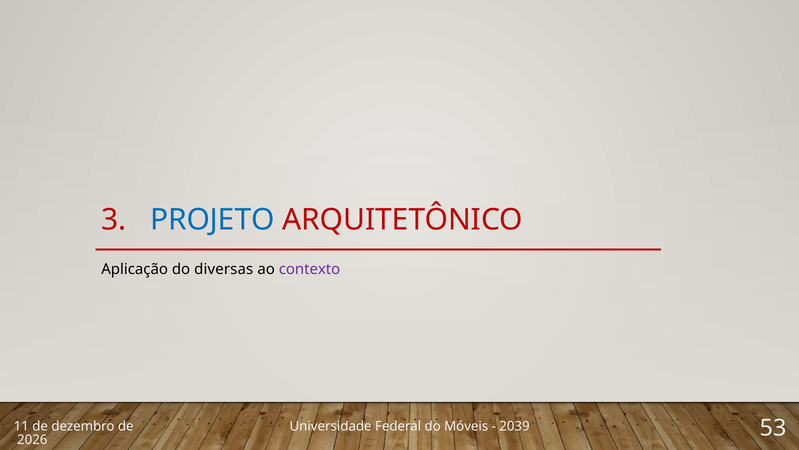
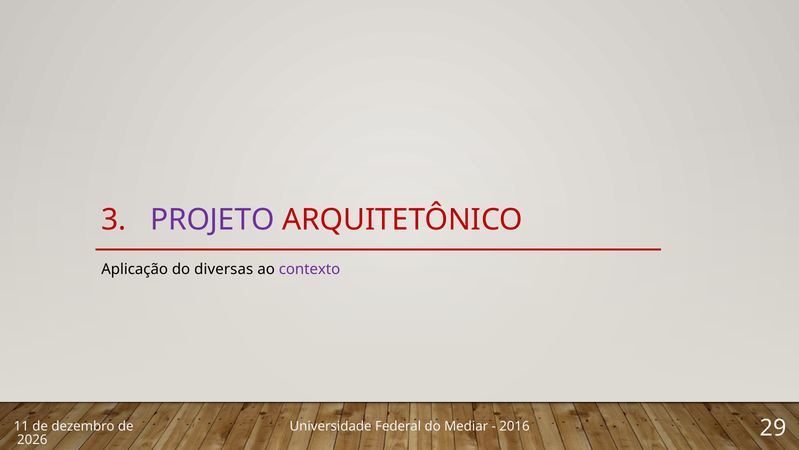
PROJETO colour: blue -> purple (212, 219)
Móveis: Móveis -> Mediar (466, 426)
2039: 2039 -> 2016 (514, 426)
53: 53 -> 29 (773, 427)
